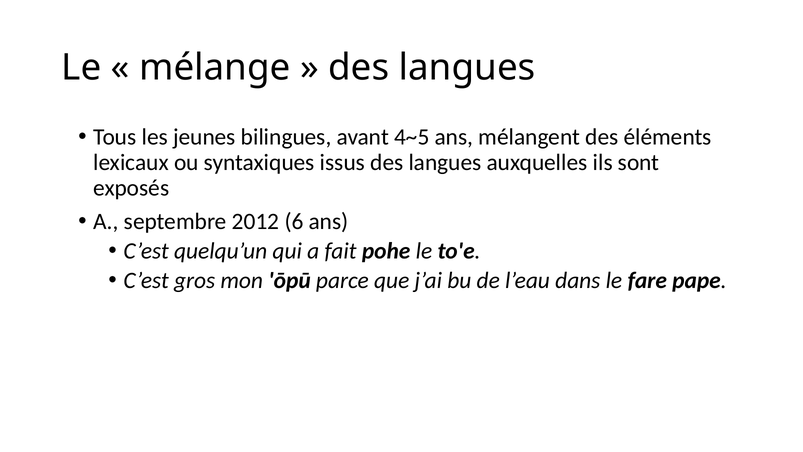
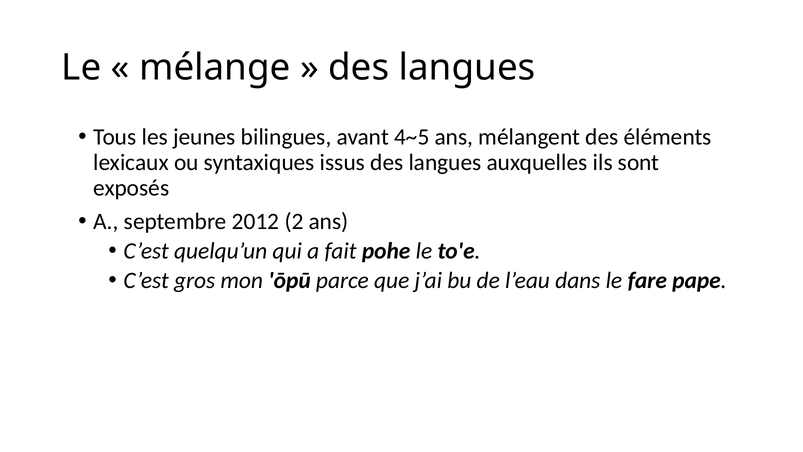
6: 6 -> 2 (294, 221)
